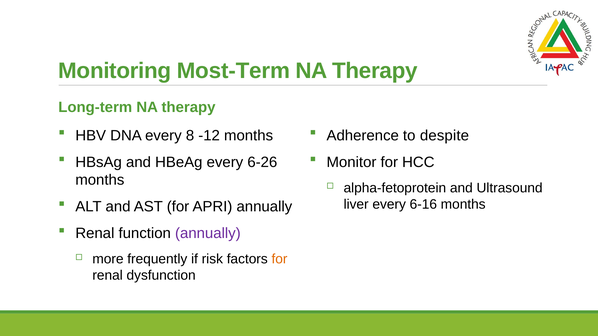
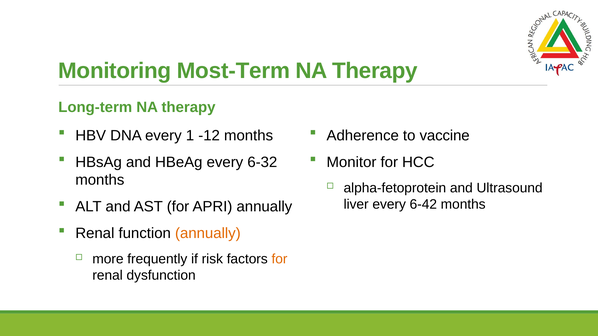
8: 8 -> 1 (190, 136)
despite: despite -> vaccine (445, 136)
6-26: 6-26 -> 6-32 (262, 162)
6-16: 6-16 -> 6-42 (423, 205)
annually colour: purple -> orange (208, 234)
